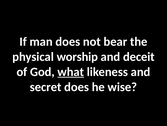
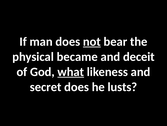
not underline: none -> present (92, 41)
worship: worship -> became (77, 56)
wise: wise -> lusts (122, 86)
